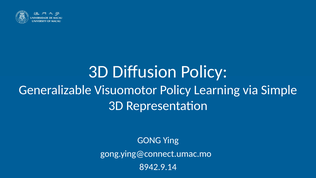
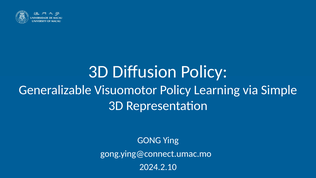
8942.9.14: 8942.9.14 -> 2024.2.10 (158, 167)
